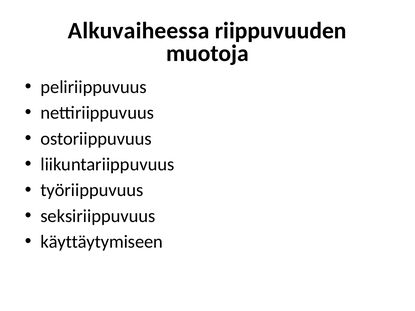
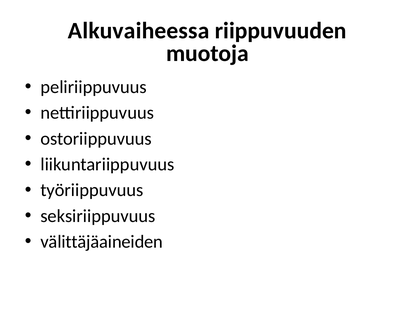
käyttäytymiseen: käyttäytymiseen -> välittäjäaineiden (102, 242)
